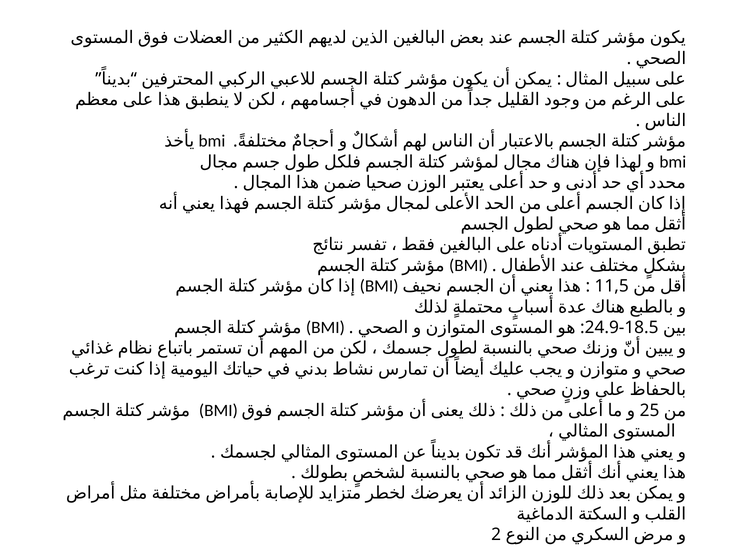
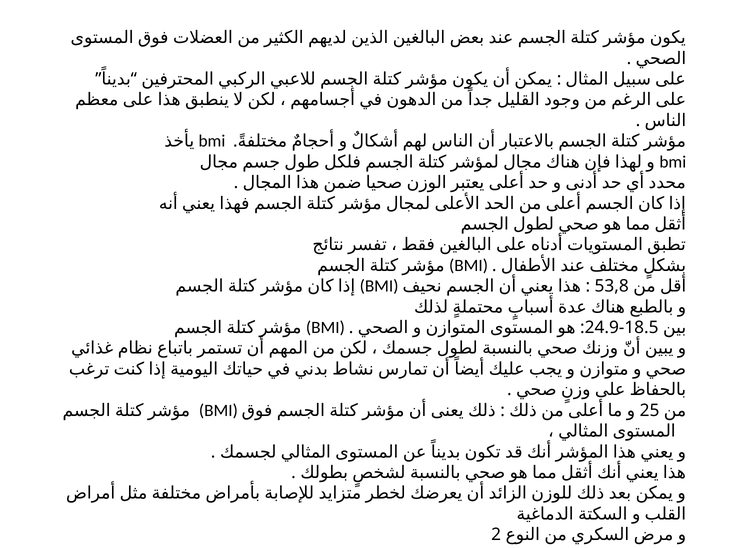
11,5: 11,5 -> 53,8 (612, 286)
